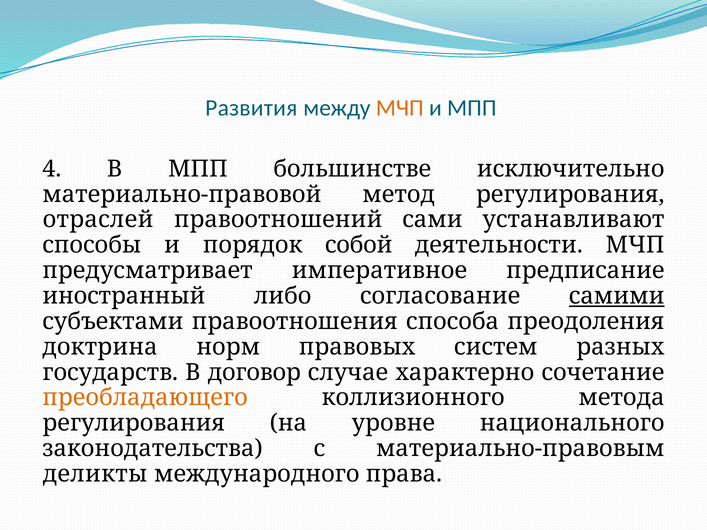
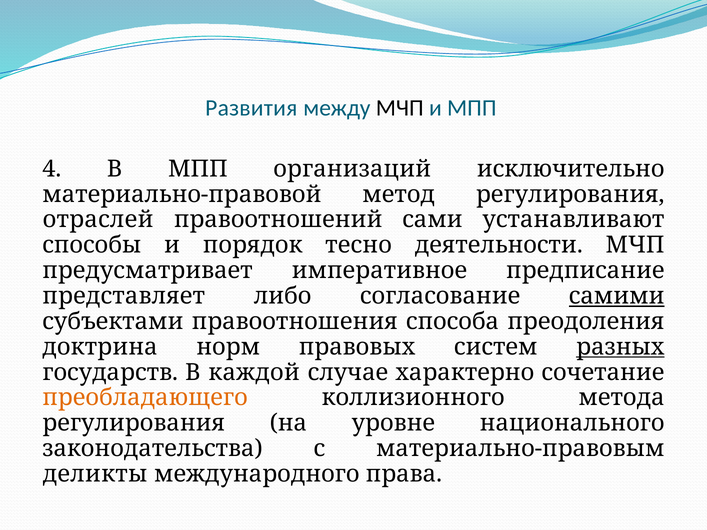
МЧП colour: orange -> black (400, 108)
большинстве: большинстве -> организаций (352, 169)
собой: собой -> тесно (359, 245)
иностранный: иностранный -> представляет (124, 296)
разных underline: none -> present (620, 347)
договор: договор -> каждой (254, 372)
